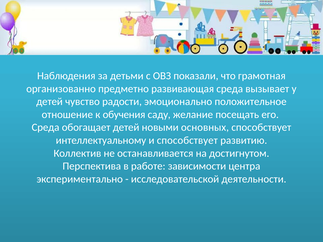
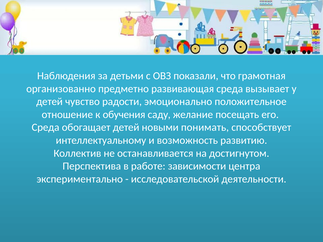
основных: основных -> понимать (205, 128)
и способствует: способствует -> возможность (187, 140)
